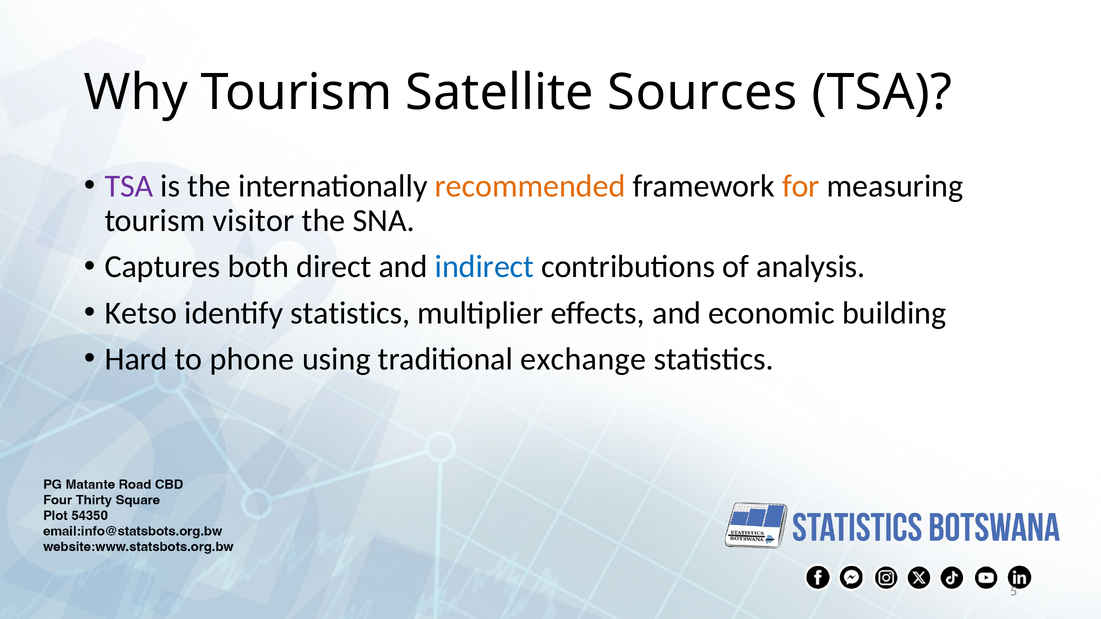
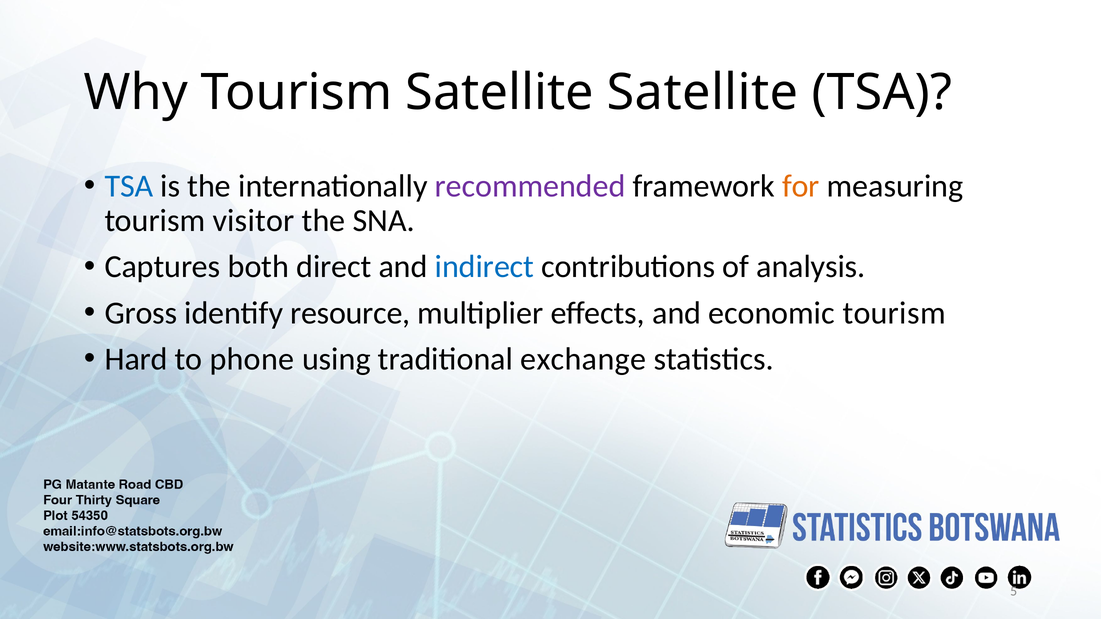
Satellite Sources: Sources -> Satellite (703, 92)
TSA colour: purple -> blue (129, 186)
recommended colour: orange -> purple (530, 186)
Ketso: Ketso -> Gross (141, 313)
identify statistics: statistics -> resource (350, 313)
economic building: building -> tourism (894, 313)
